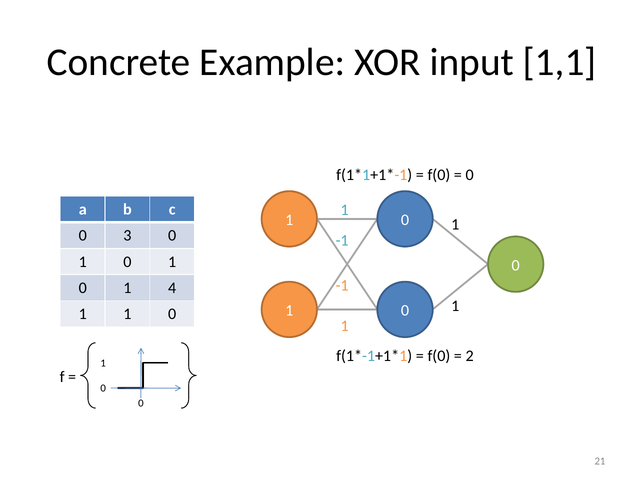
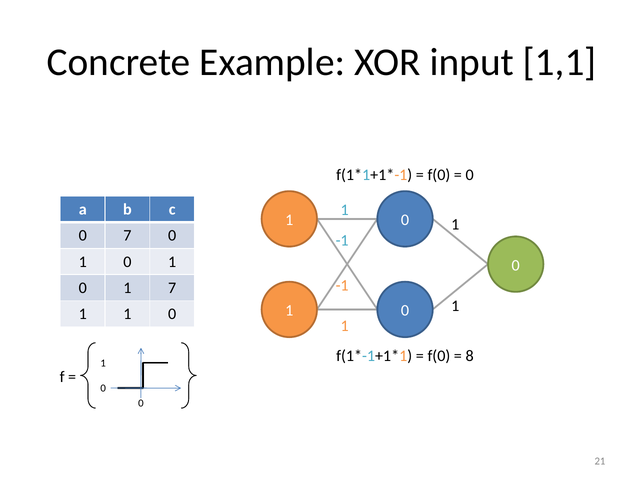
0 3: 3 -> 7 (127, 236)
1 4: 4 -> 7 (172, 288)
2: 2 -> 8 (470, 356)
